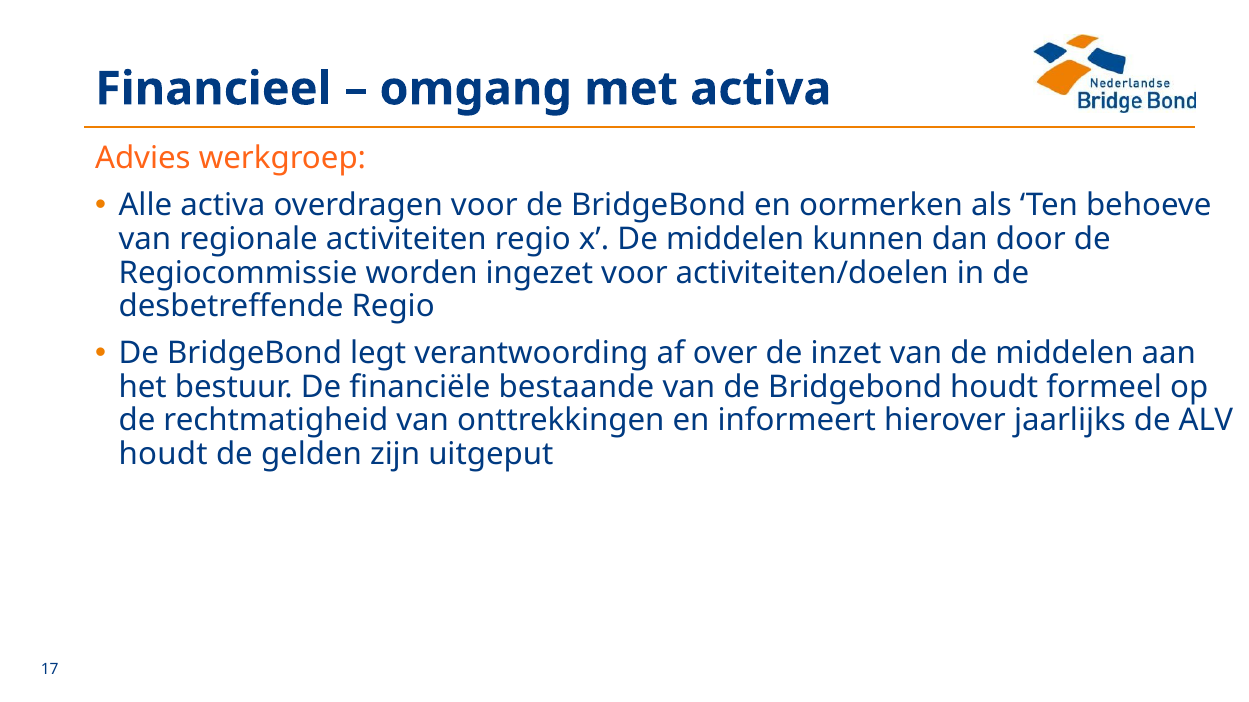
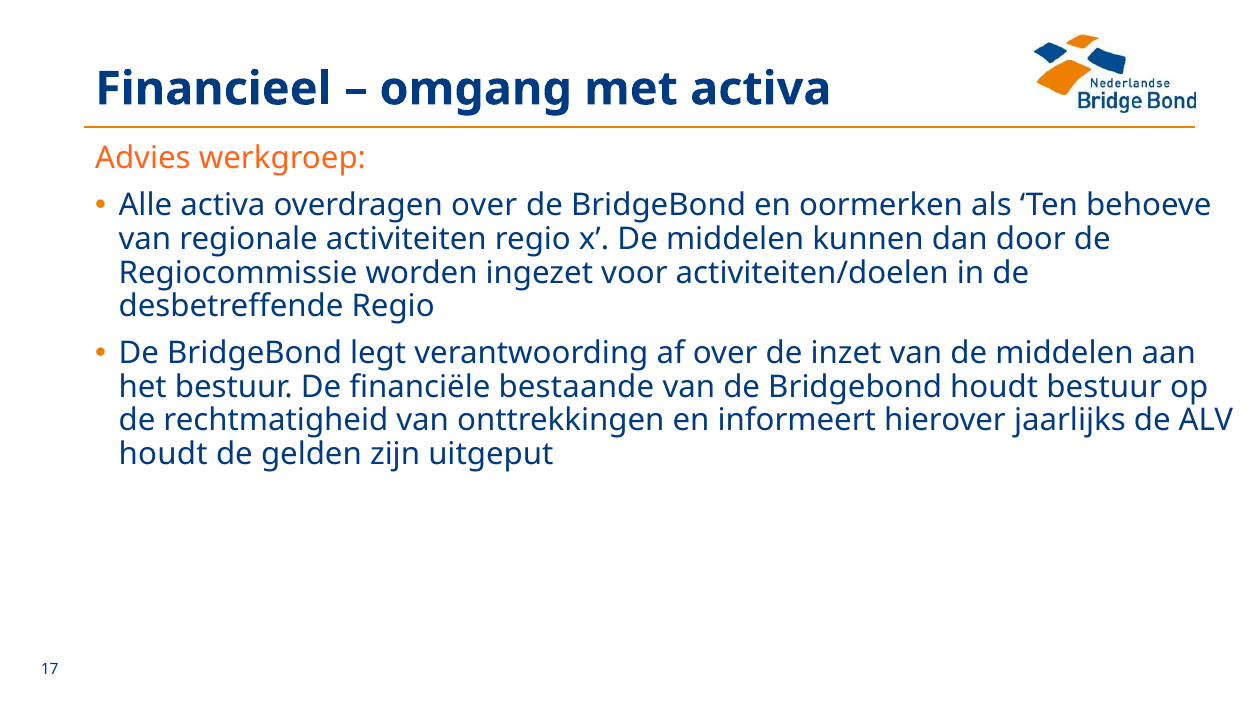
overdragen voor: voor -> over (484, 206)
houdt formeel: formeel -> bestuur (1104, 387)
